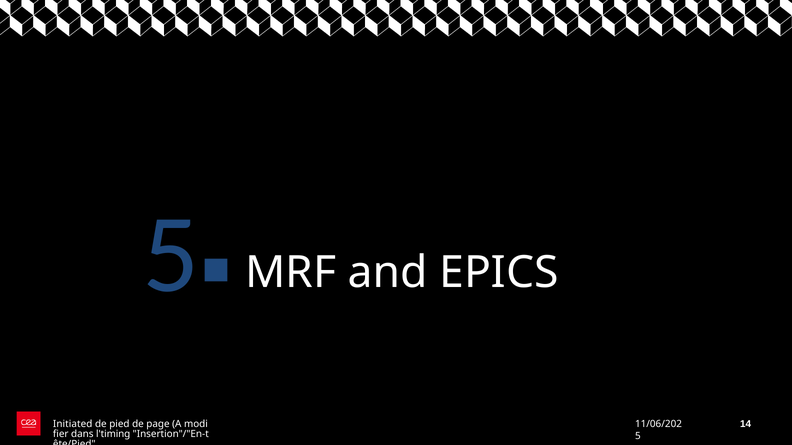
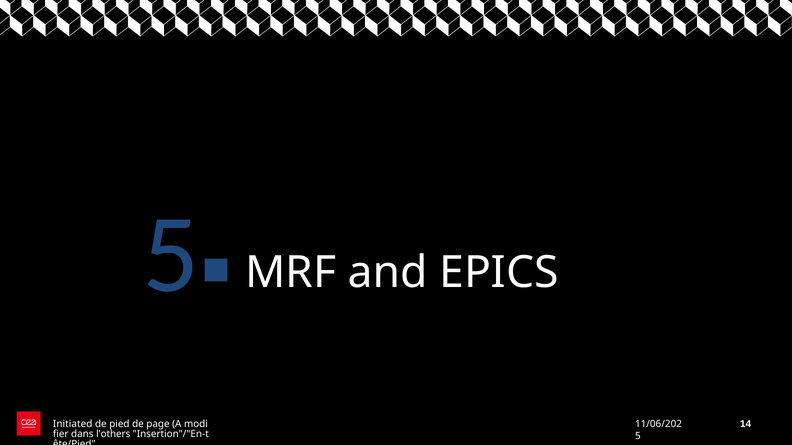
l'timing: l'timing -> l'others (113, 434)
